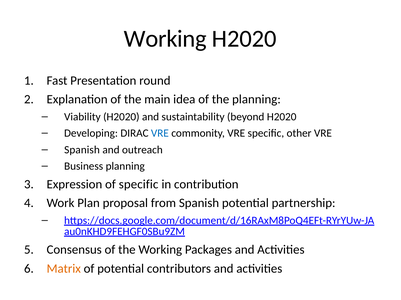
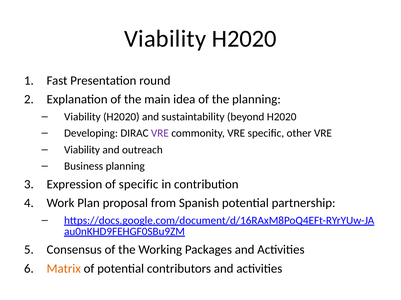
Working: Working -> Viability (165, 39)
VRE colour: blue -> purple (160, 134)
Spanish: Spanish -> Viability (82, 150)
